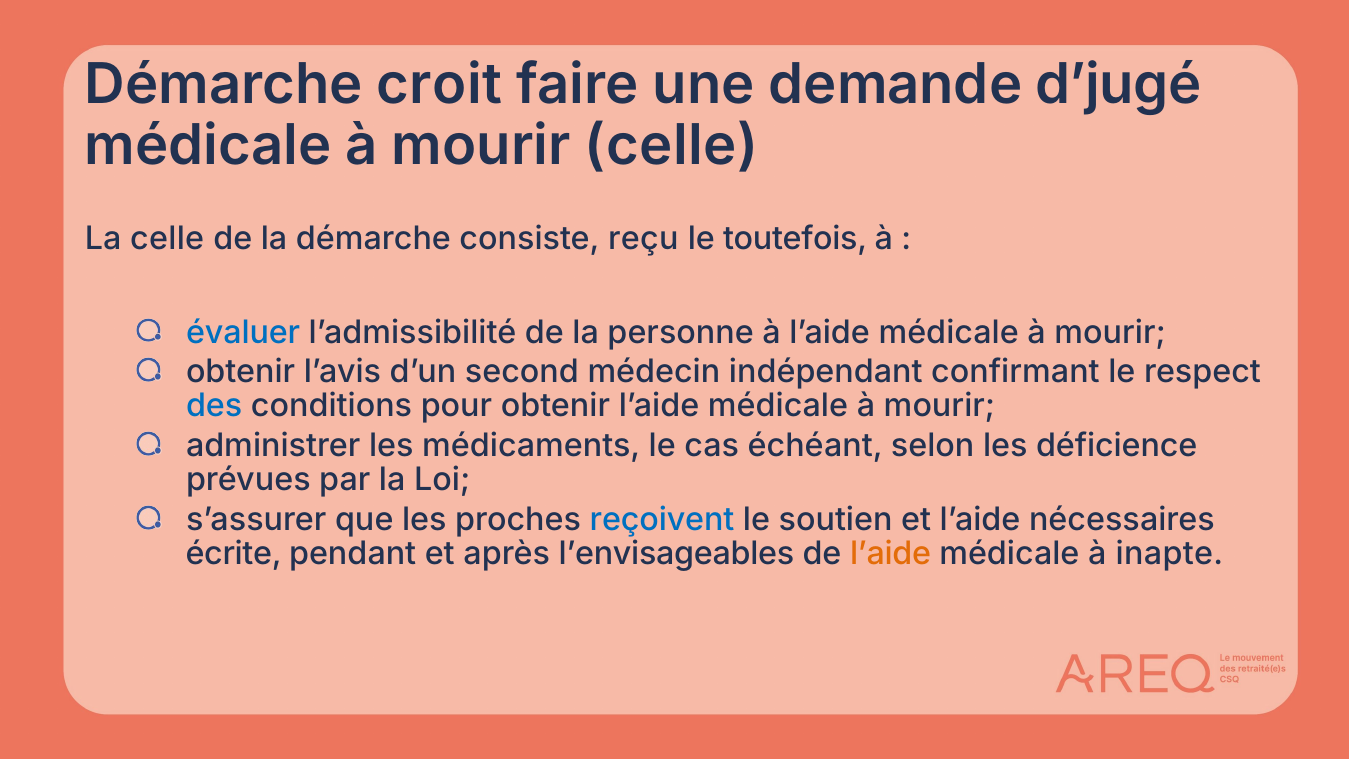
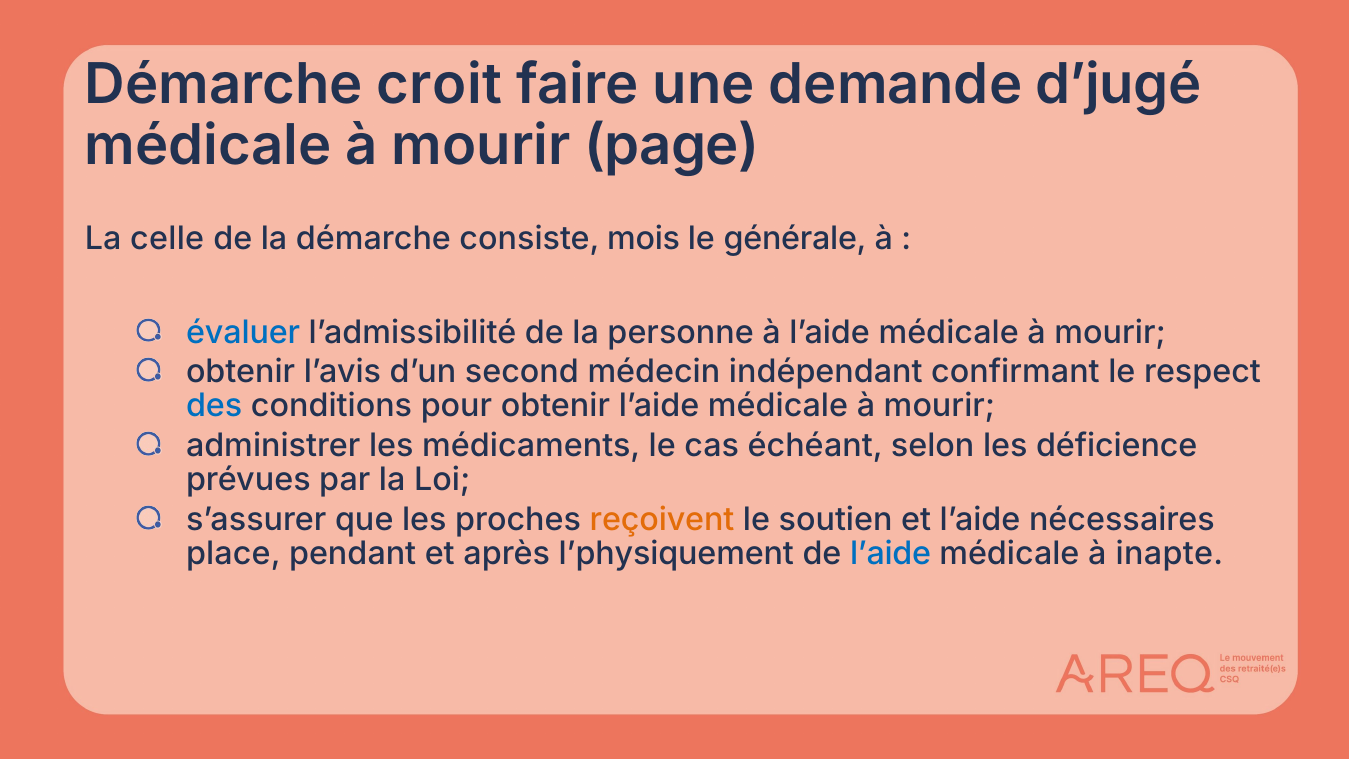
mourir celle: celle -> page (672, 145)
reçu: reçu -> mois (644, 239)
toutefois: toutefois -> générale (795, 239)
reçoivent colour: blue -> orange (662, 520)
écrite: écrite -> place (233, 554)
l’envisageables: l’envisageables -> l’physiquement (676, 554)
l’aide colour: orange -> blue (891, 554)
